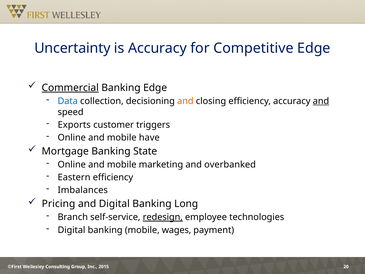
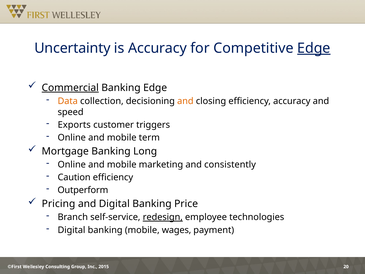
Edge underline: none -> present (314, 48)
Data colour: blue -> orange (68, 101)
and underline: present -> none (321, 101)
have: have -> term (149, 138)
State: State -> Long (145, 151)
overbanked: overbanked -> consistently (230, 164)
Eastern: Eastern -> Caution (74, 177)
Imbalances: Imbalances -> Outperform (83, 190)
Long: Long -> Price (186, 204)
